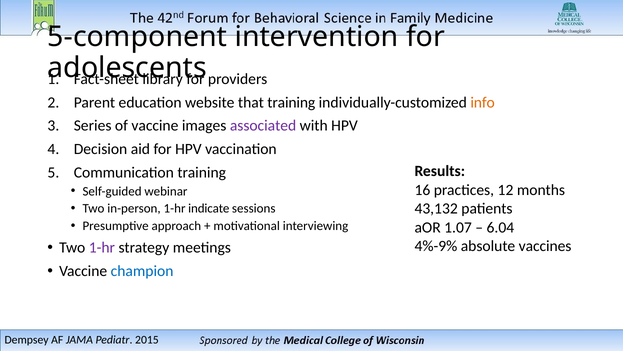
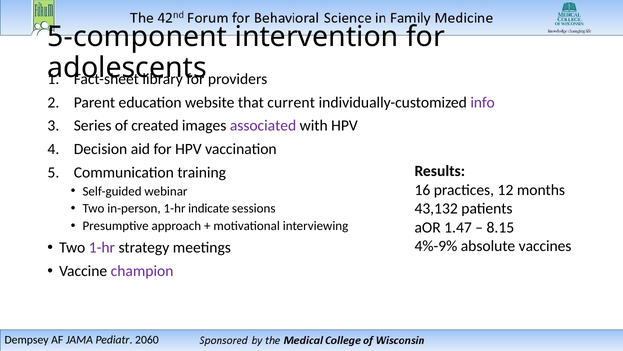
that training: training -> current (291, 102)
info colour: orange -> purple (483, 102)
of vaccine: vaccine -> created (155, 126)
1.07: 1.07 -> 1.47 (458, 227)
6.04: 6.04 -> 8.15 (500, 227)
champion colour: blue -> purple (142, 271)
2015: 2015 -> 2060 (147, 339)
